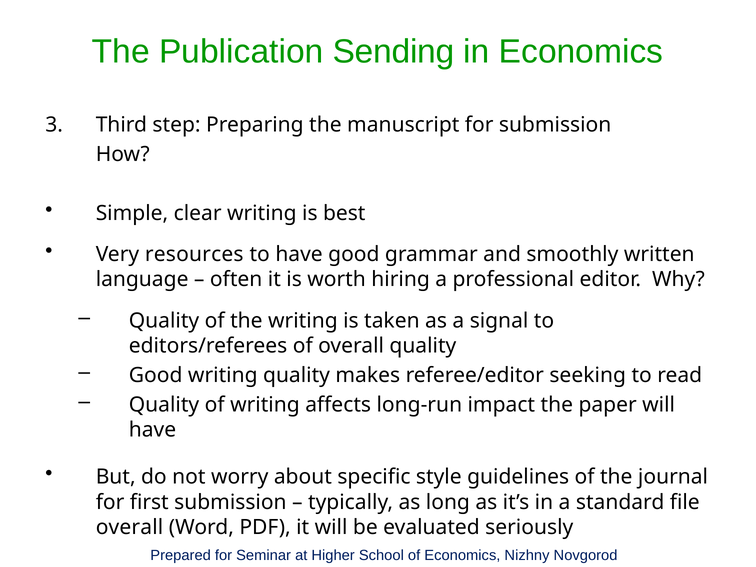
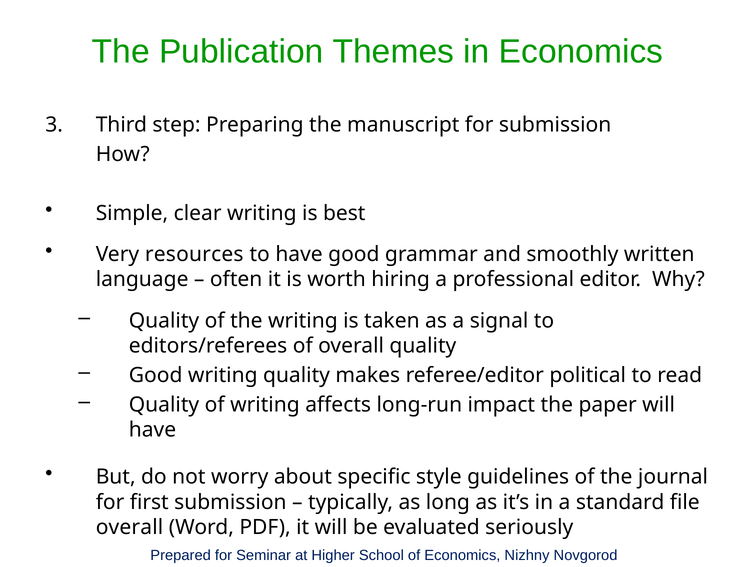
Sending: Sending -> Themes (393, 51)
seeking: seeking -> political (588, 375)
